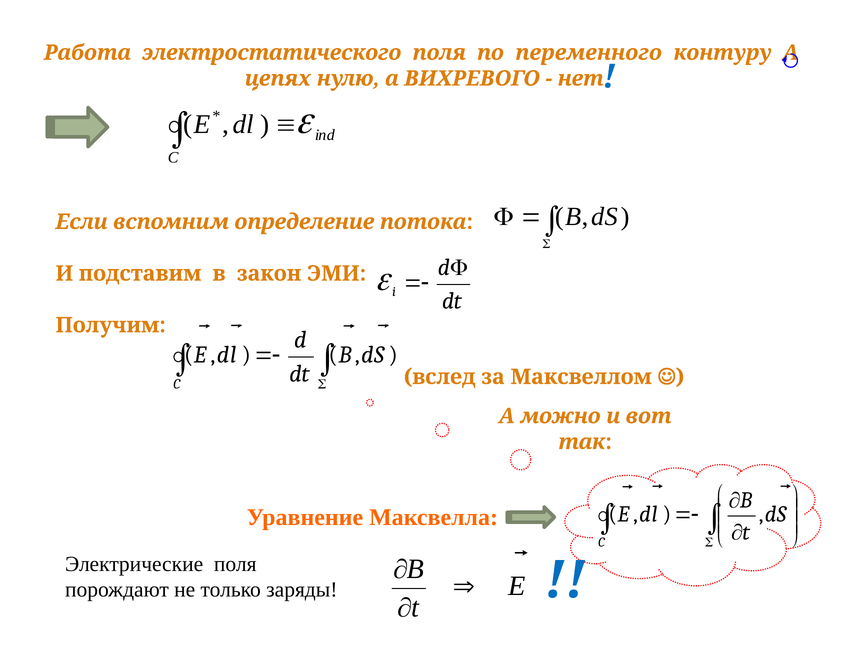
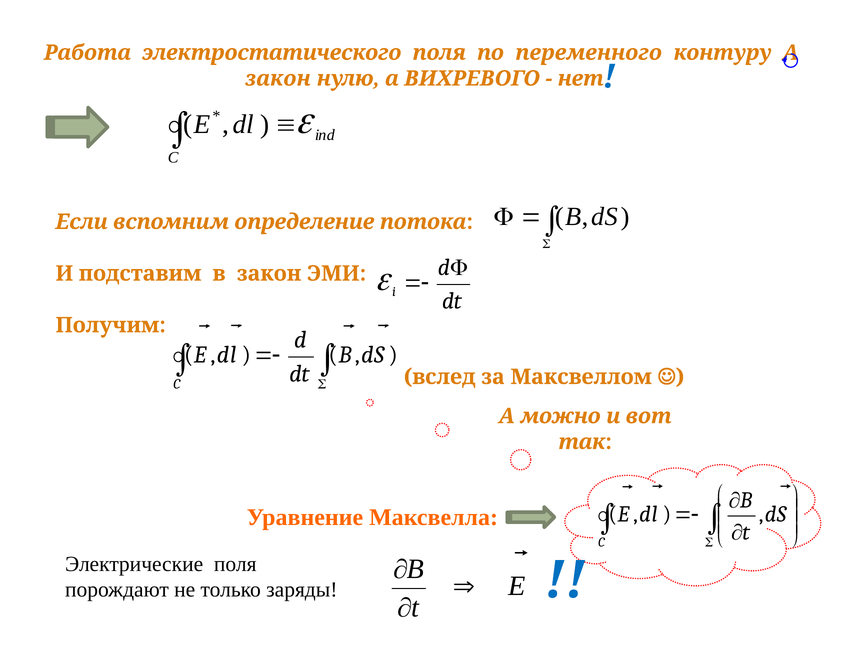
цепях: цепях -> закон (278, 78)
